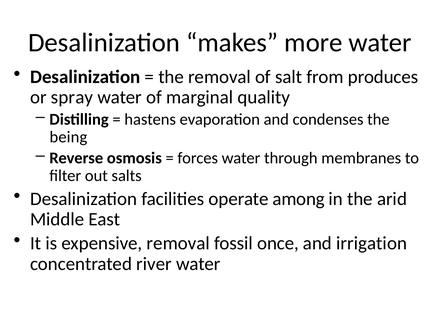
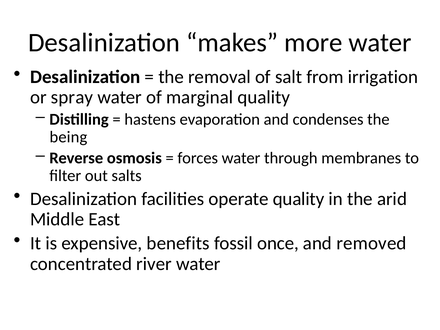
produces: produces -> irrigation (383, 77)
operate among: among -> quality (299, 199)
expensive removal: removal -> benefits (178, 243)
irrigation: irrigation -> removed (372, 243)
